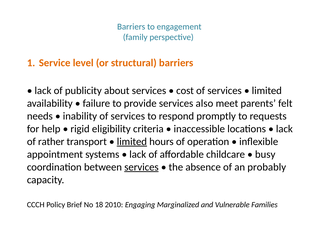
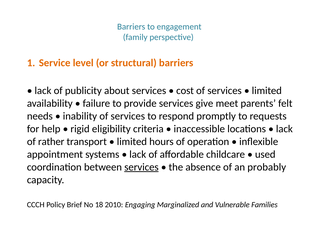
also: also -> give (204, 103)
limited underline: present -> none (132, 141)
busy: busy -> used (265, 154)
